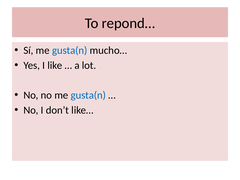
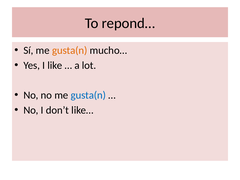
gusta(n colour: blue -> orange (70, 50)
